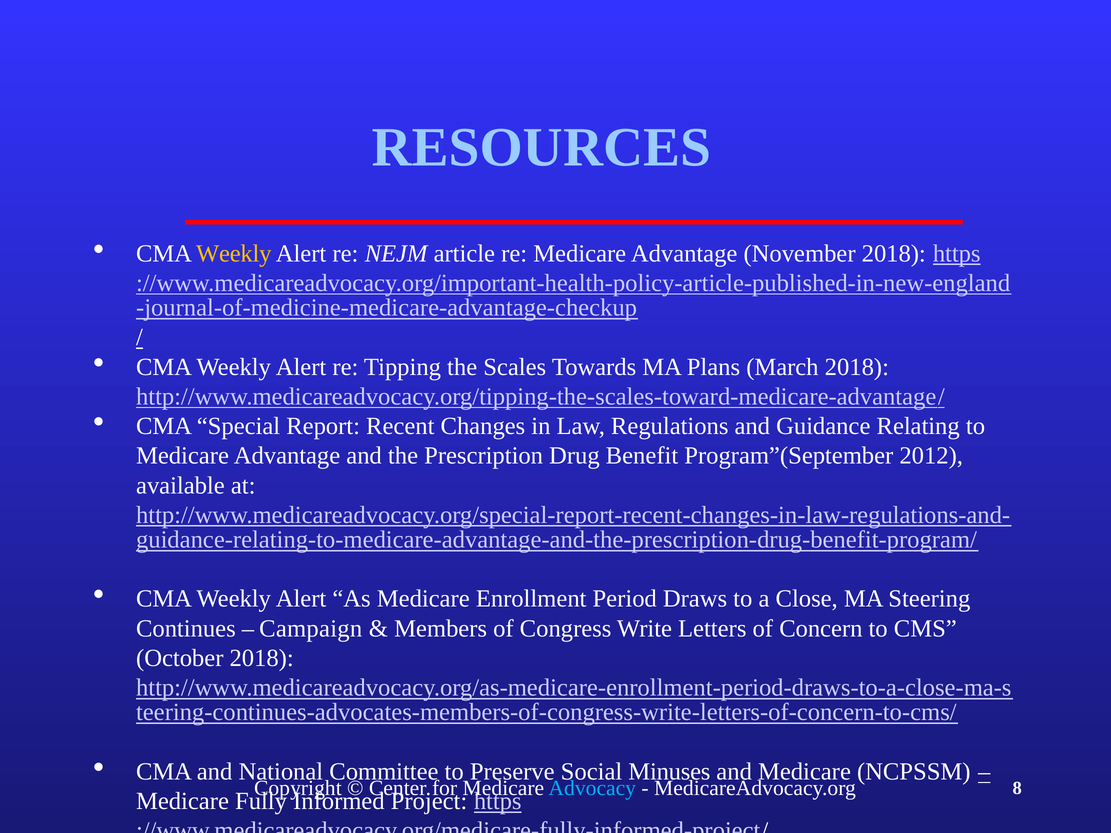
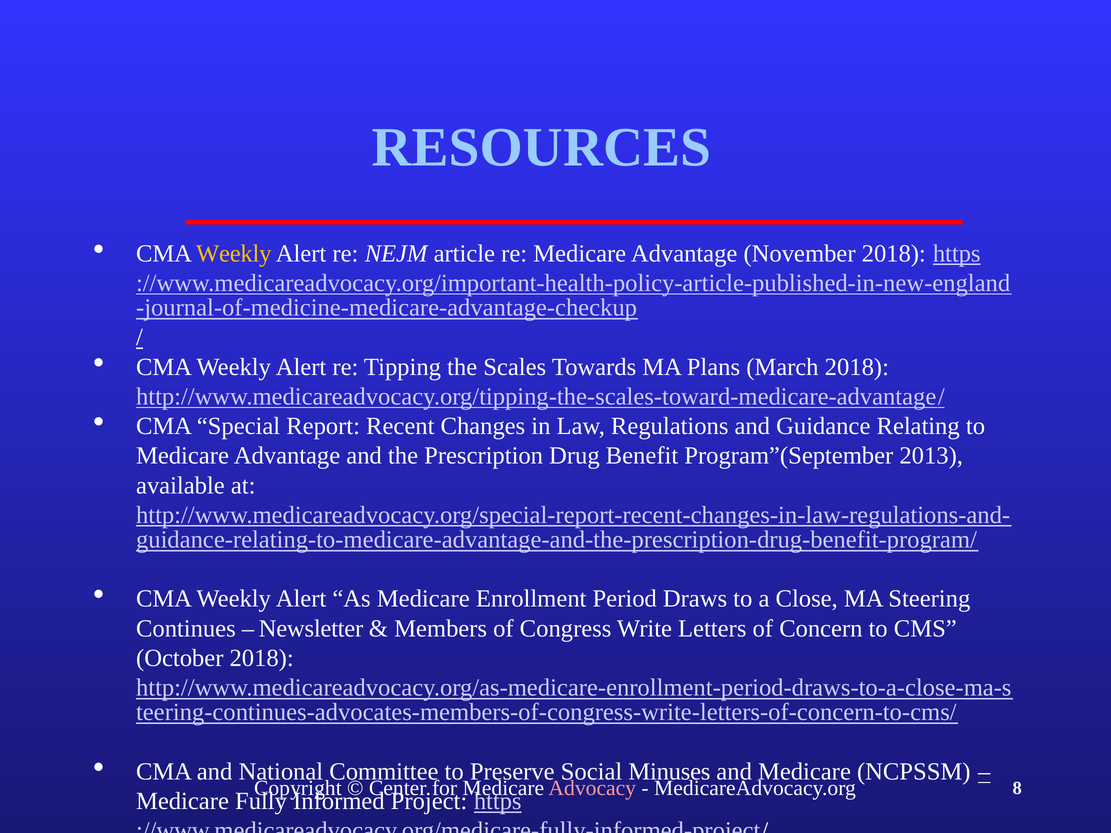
2012: 2012 -> 2013 (931, 456)
Campaign: Campaign -> Newsletter (311, 629)
Advocacy colour: light blue -> pink (592, 788)
